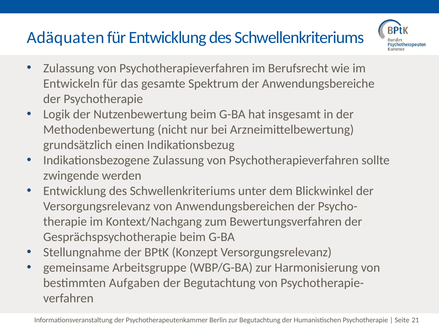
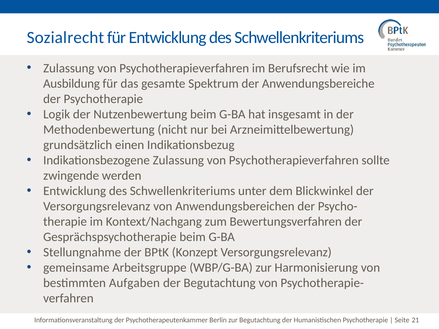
Adäquaten: Adäquaten -> Sozialrecht (66, 38)
Entwickeln: Entwickeln -> Ausbildung (72, 84)
